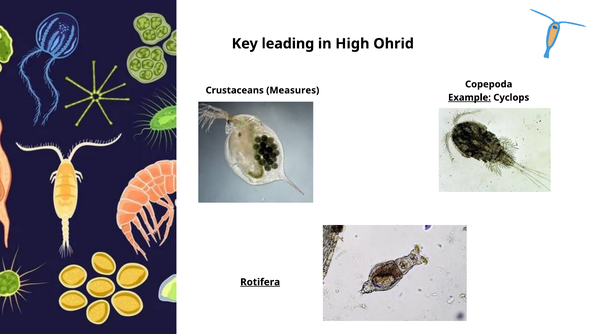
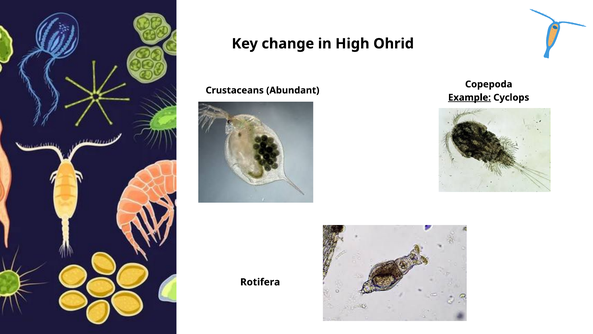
leading: leading -> change (288, 44)
Measures: Measures -> Abundant (293, 90)
Rotifera underline: present -> none (260, 282)
